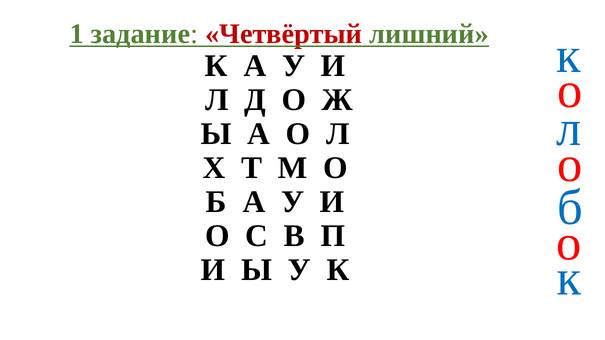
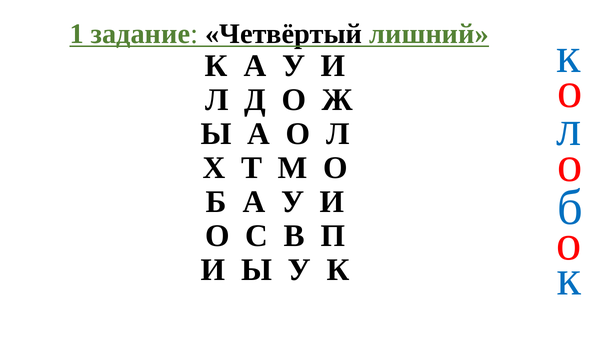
Четвёртый colour: red -> black (284, 34)
